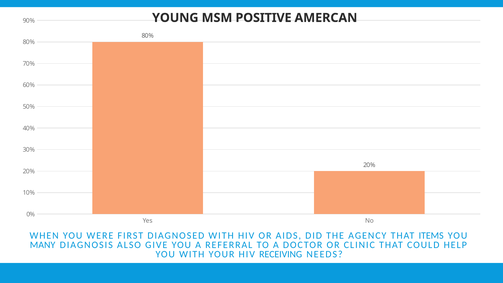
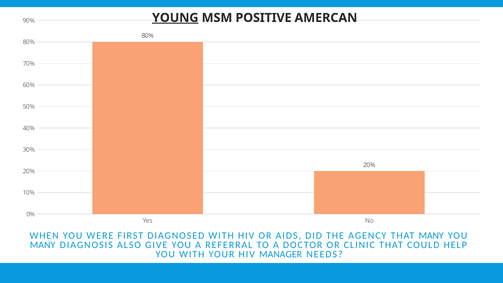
YOUNG underline: none -> present (175, 18)
THAT ITEMS: ITEMS -> MANY (431, 235)
RECEIVING: RECEIVING -> MANAGER (281, 254)
